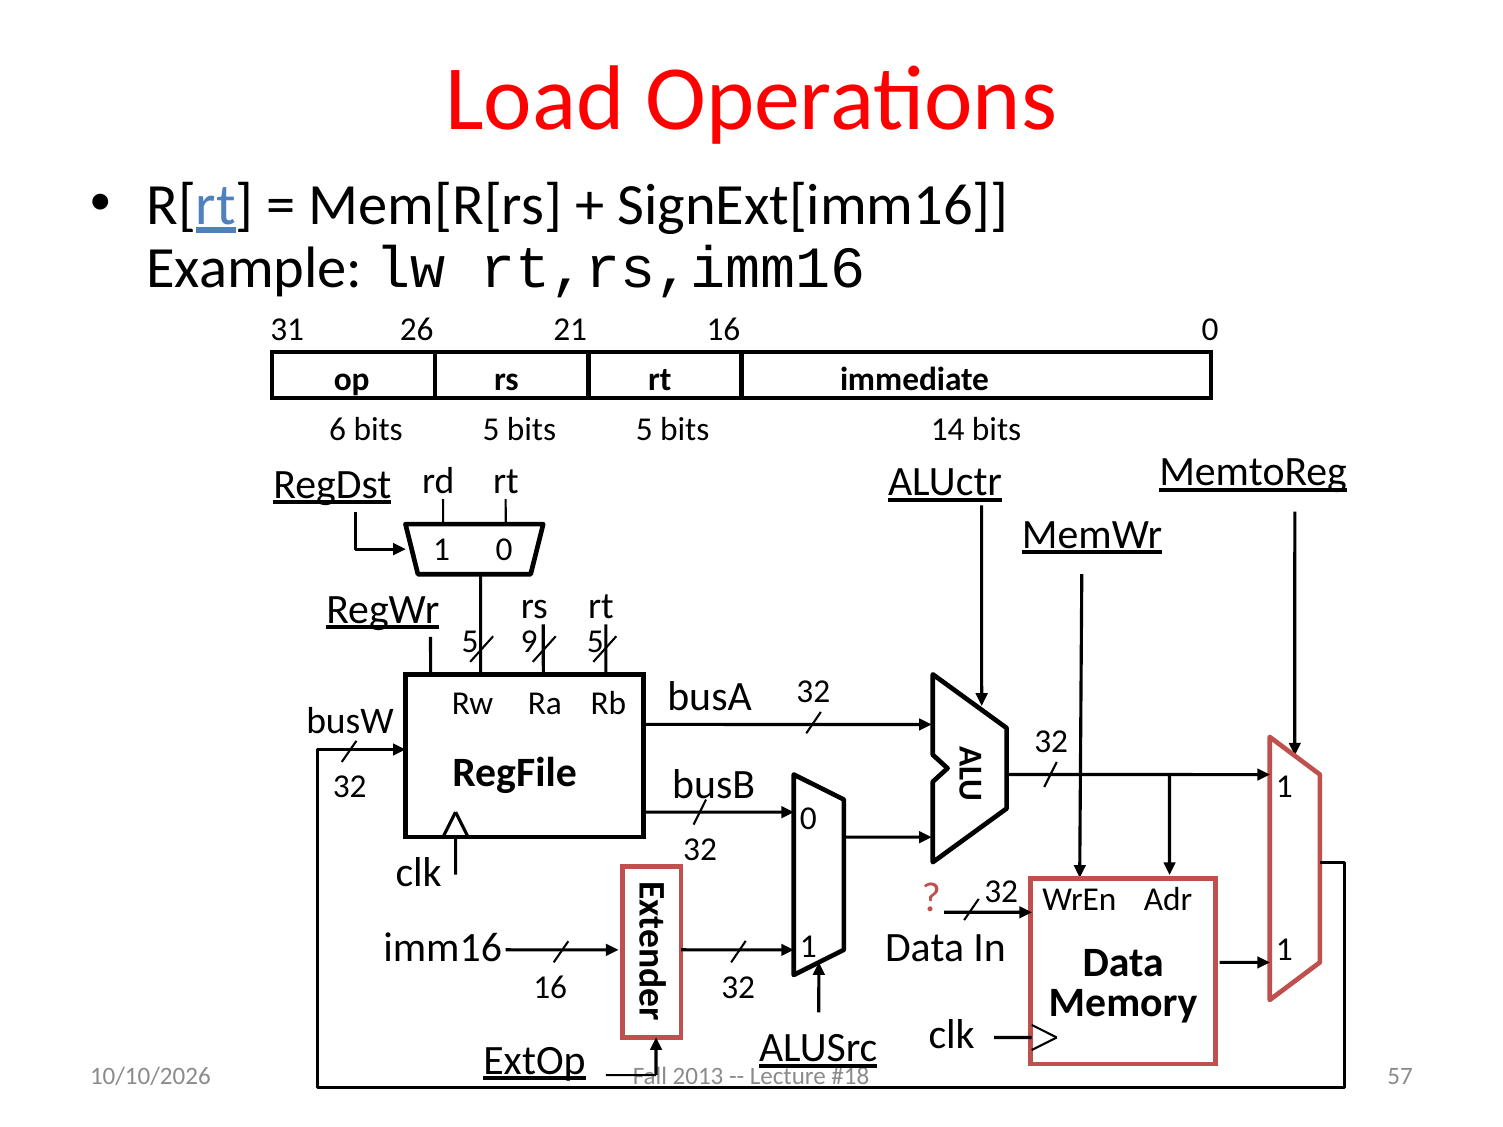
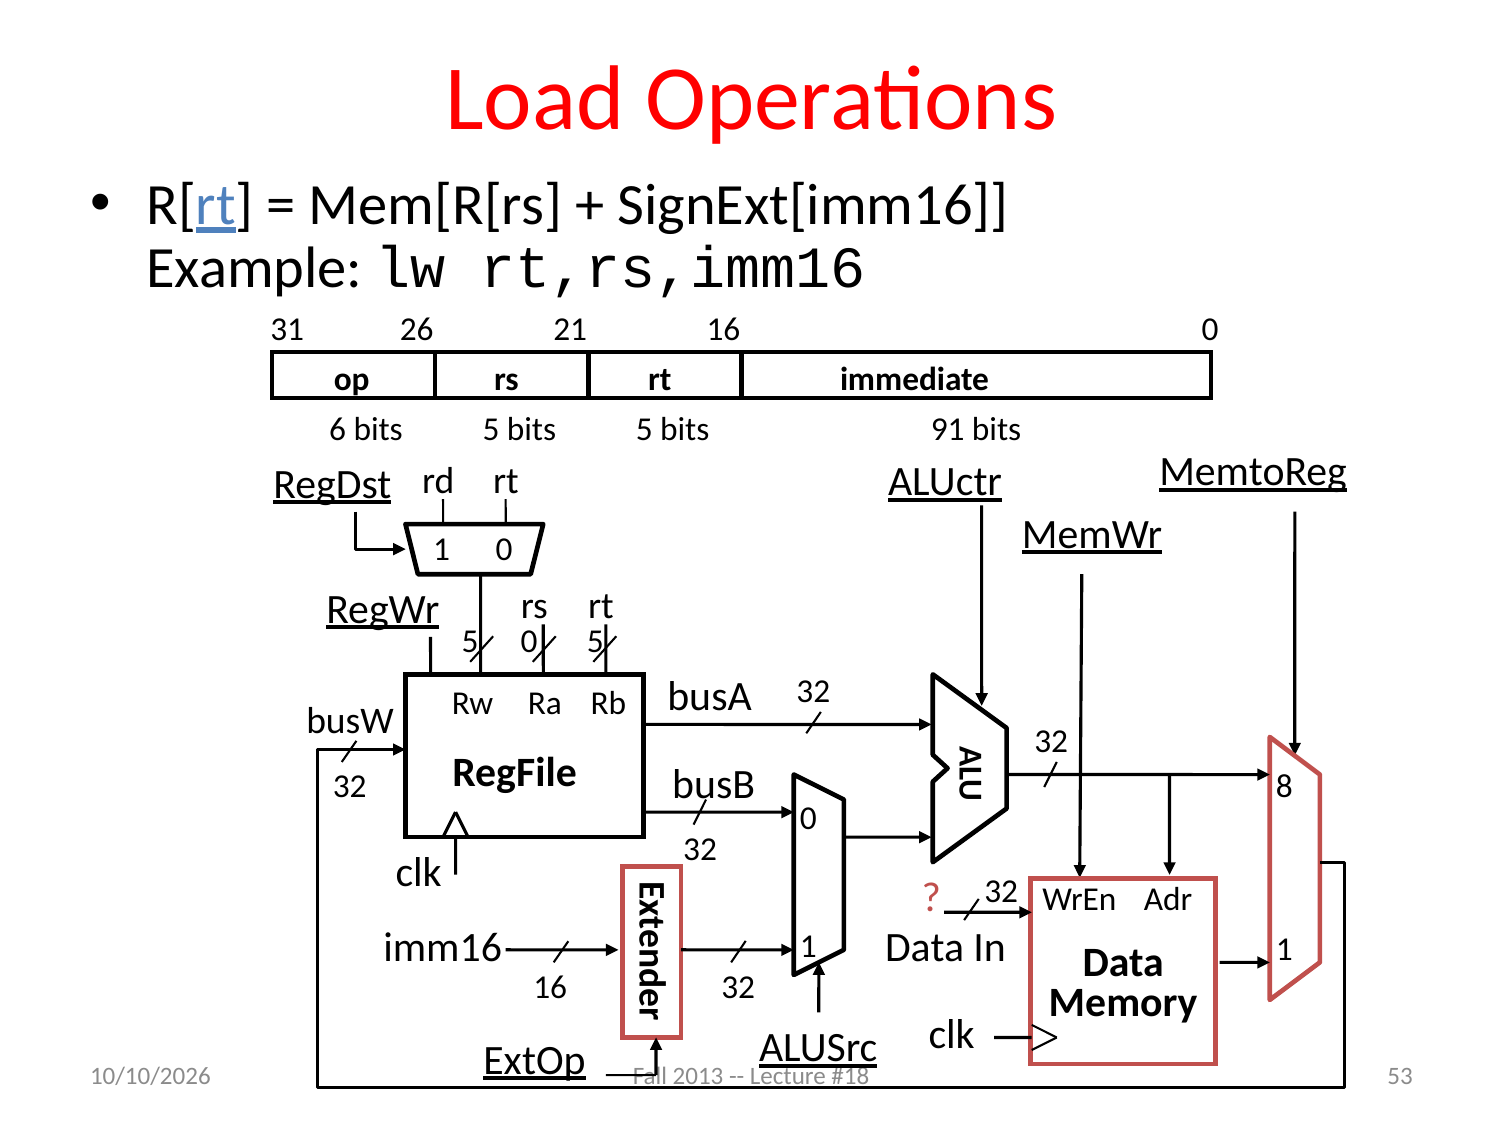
14: 14 -> 91 (948, 430)
5 9: 9 -> 0 (529, 642)
1: 1 -> 8 (1284, 787)
57: 57 -> 53 (1400, 1076)
